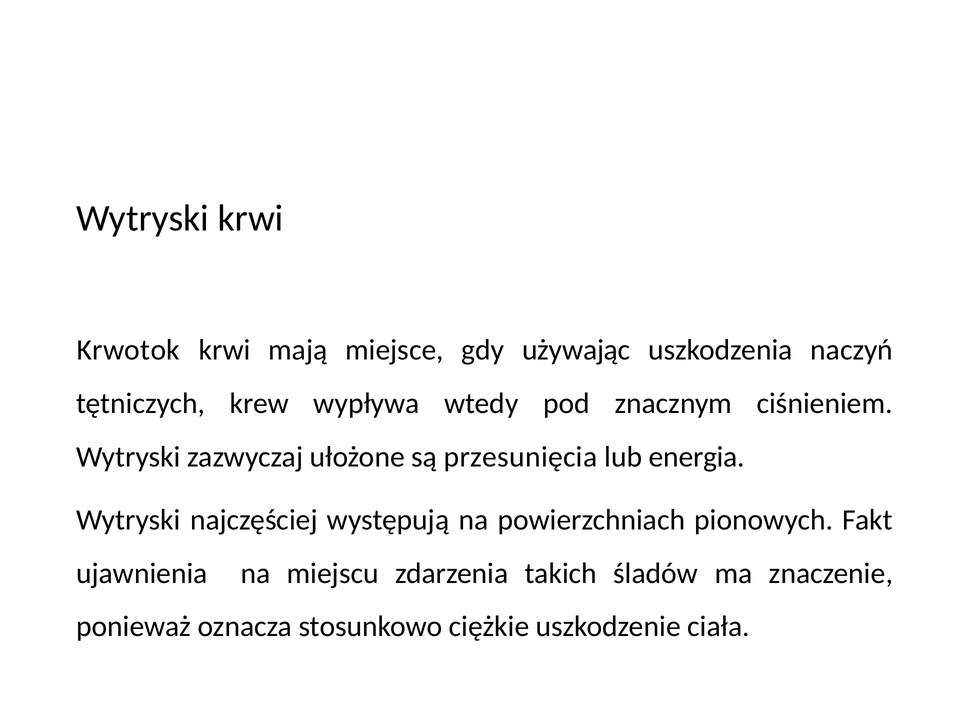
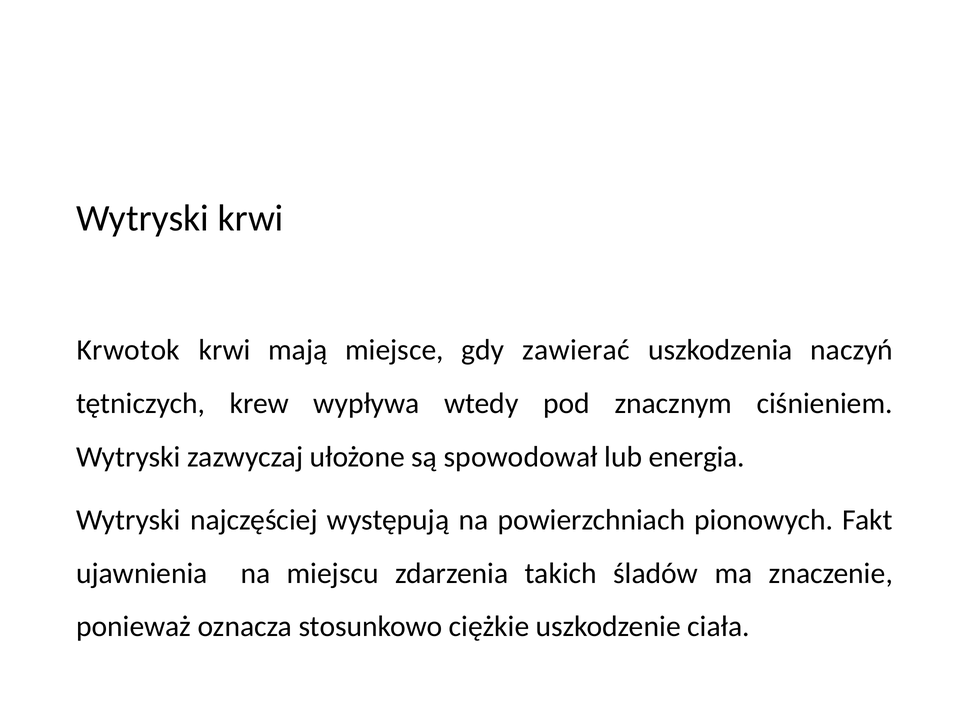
używając: używając -> zawierać (576, 350)
przesunięcia: przesunięcia -> spowodował (521, 457)
